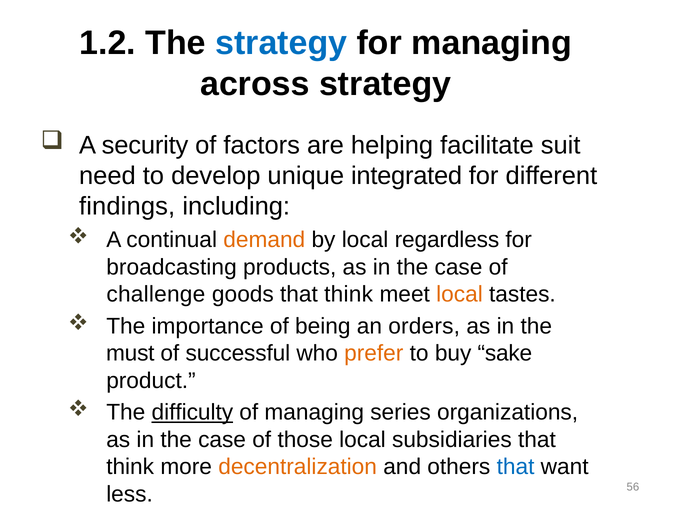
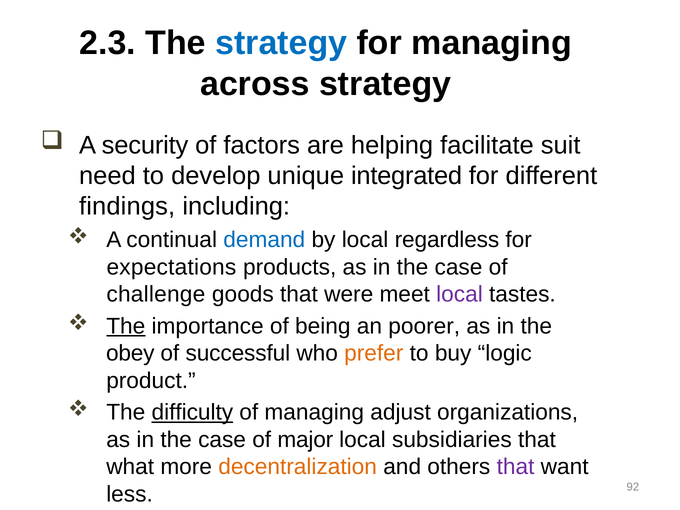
1.2: 1.2 -> 2.3 (108, 43)
demand colour: orange -> blue (264, 240)
broadcasting: broadcasting -> expectations (171, 267)
goods that think: think -> were (349, 294)
local colour: orange -> purple (459, 294)
The underline: none -> present (126, 326)
orders: orders -> poorer (424, 326)
must: must -> obey (130, 353)
sake: sake -> logic (505, 353)
series: series -> adjust (401, 412)
those: those -> major (305, 440)
think: think -> what (130, 467)
that colour: blue -> purple (516, 467)
56: 56 -> 92 (633, 487)
